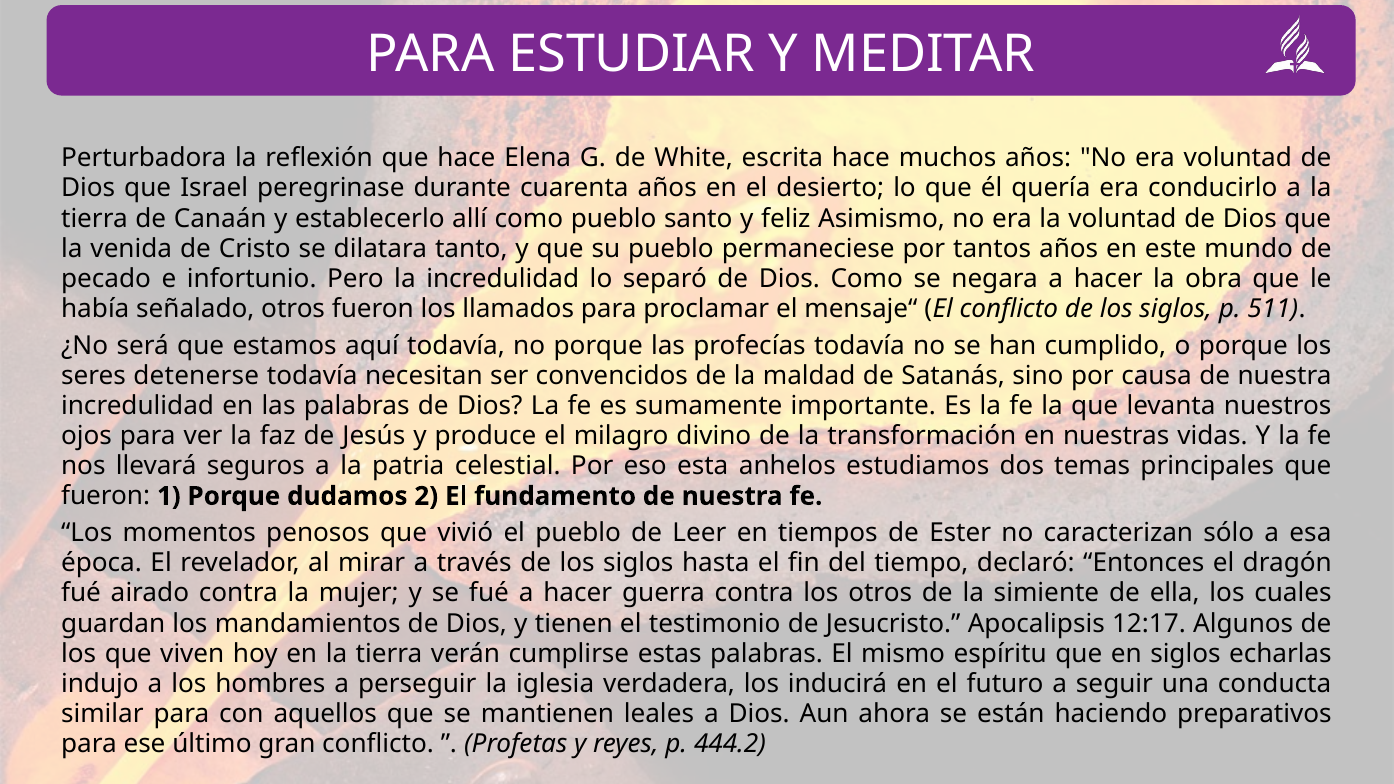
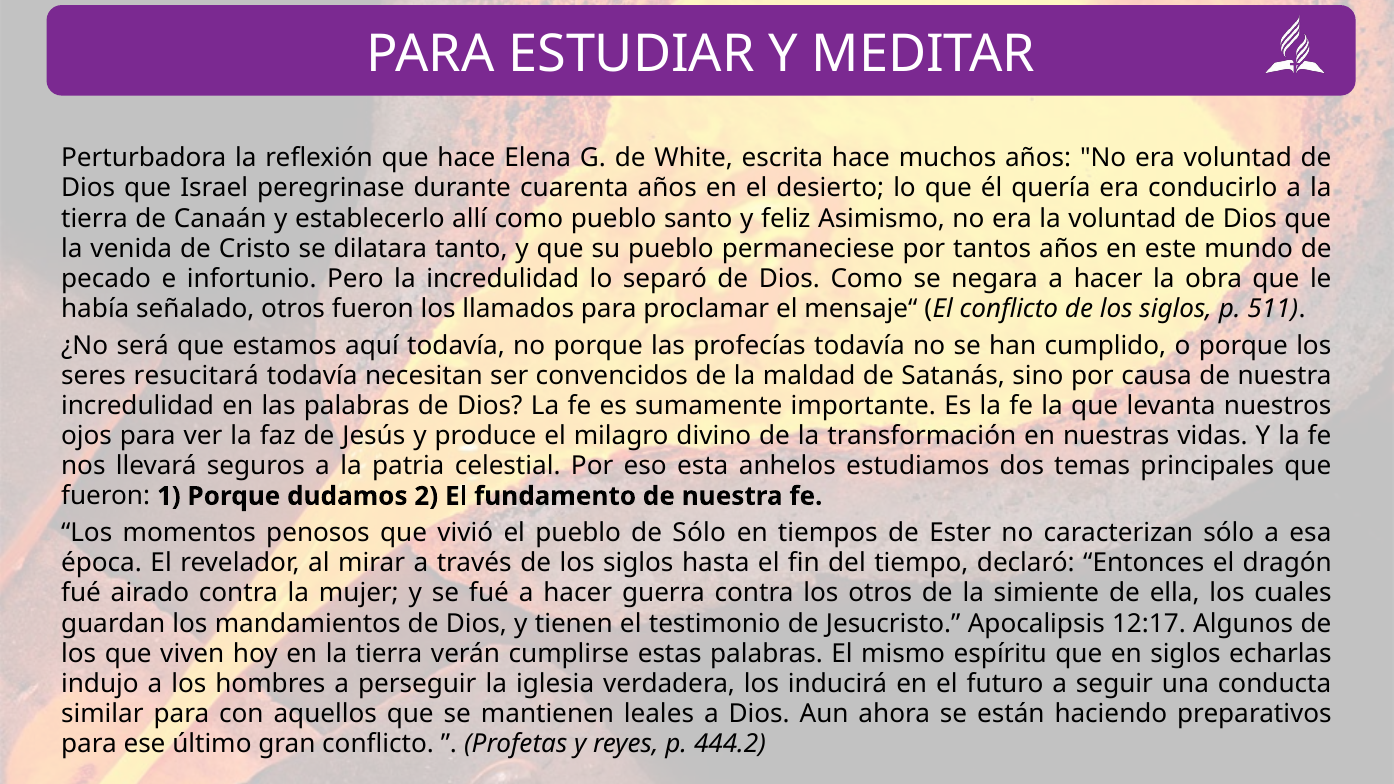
detenerse: detenerse -> resucitará (196, 376)
de Leer: Leer -> Sólo (699, 533)
